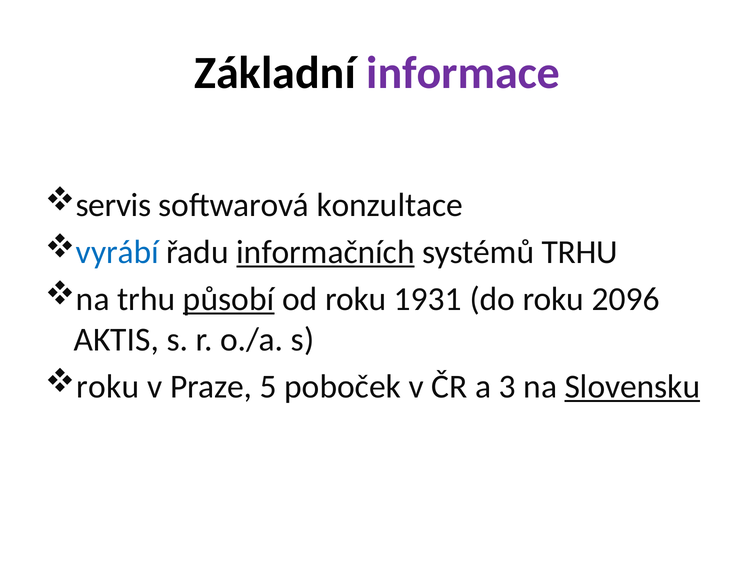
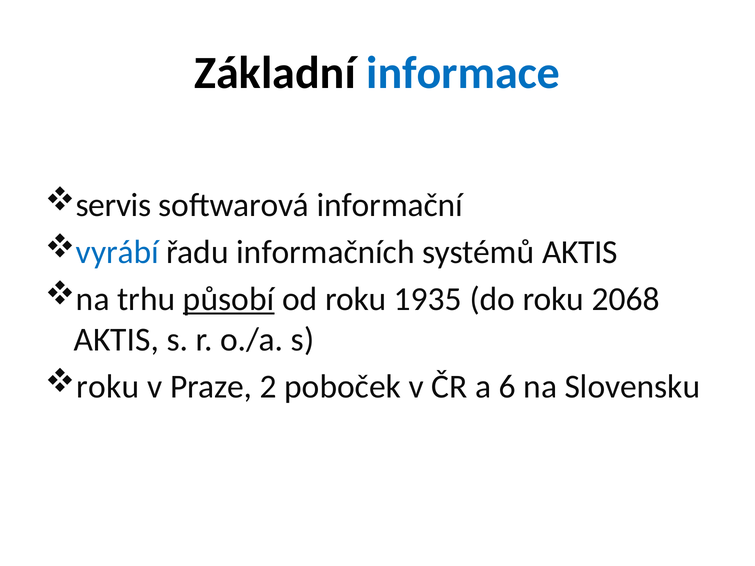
informace colour: purple -> blue (463, 73)
konzultace: konzultace -> informační (390, 205)
informačních underline: present -> none (326, 252)
systémů TRHU: TRHU -> AKTIS (580, 252)
1931: 1931 -> 1935 (428, 299)
2096: 2096 -> 2068 (626, 299)
5: 5 -> 2 (268, 387)
3: 3 -> 6 (507, 387)
Slovensku underline: present -> none (632, 387)
